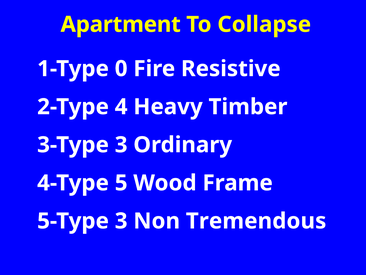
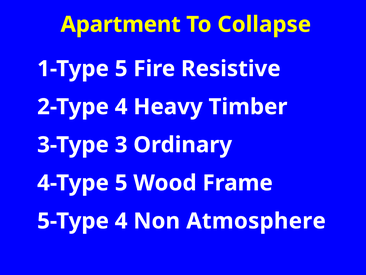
1-Type 0: 0 -> 5 (121, 69)
5-Type 3: 3 -> 4 (121, 221)
Tremendous: Tremendous -> Atmosphere (256, 221)
